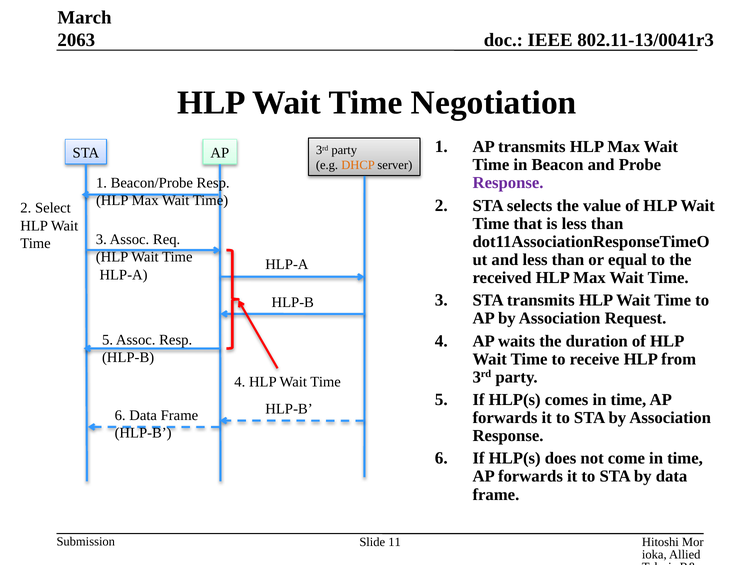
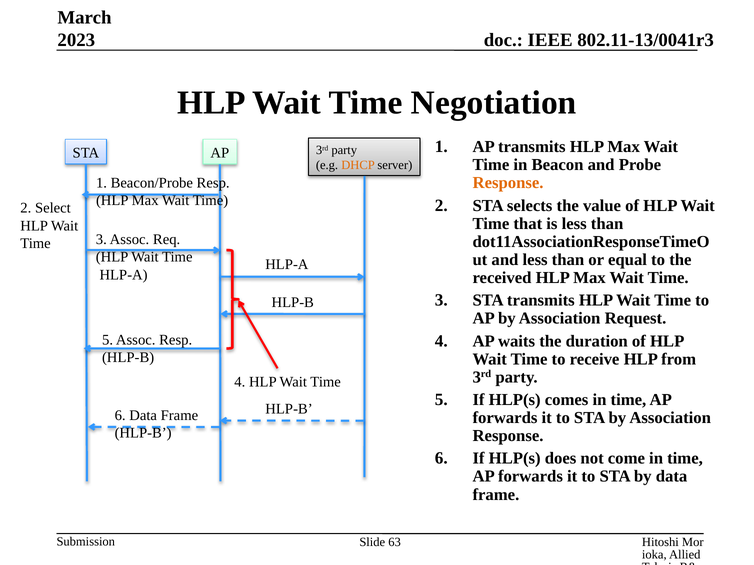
2063: 2063 -> 2023 (76, 40)
Response colour: purple -> orange (508, 183)
11: 11 -> 63 (395, 542)
